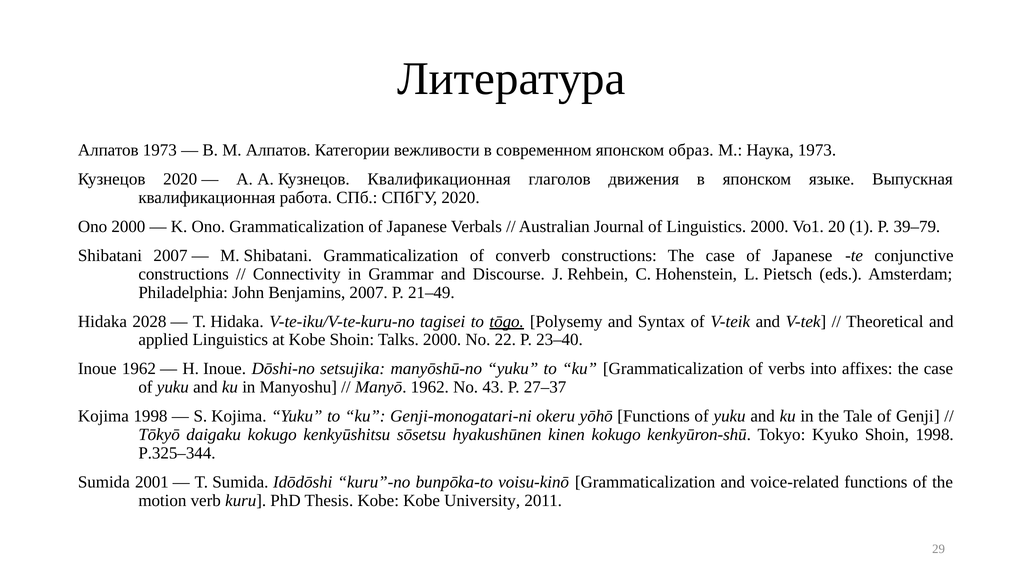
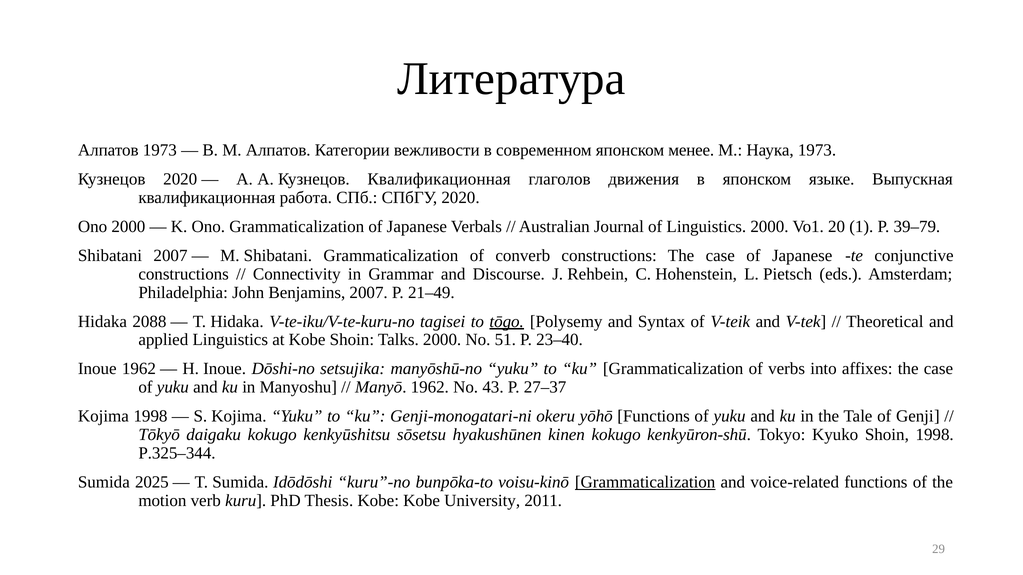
образ: образ -> менее (691, 150)
2028: 2028 -> 2088 (149, 322)
22: 22 -> 51 (505, 340)
2001: 2001 -> 2025 (152, 482)
Grammaticalization underline: none -> present (645, 482)
